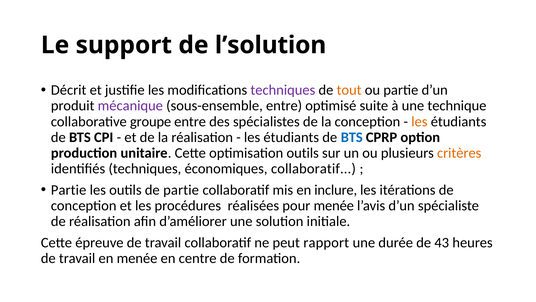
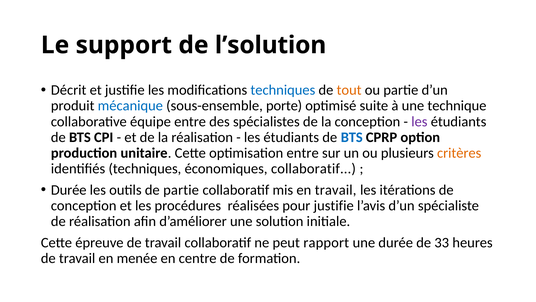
techniques colour: purple -> blue (283, 90)
mécanique colour: purple -> blue (130, 106)
sous-ensemble entre: entre -> porte (284, 106)
groupe: groupe -> équipe (150, 121)
les colour: orange -> purple (419, 121)
optimisation outils: outils -> entre (303, 153)
Partie: Partie -> Durée (69, 190)
en inclure: inclure -> travail (336, 190)
pour menée: menée -> justifie (334, 205)
43: 43 -> 33 (442, 242)
